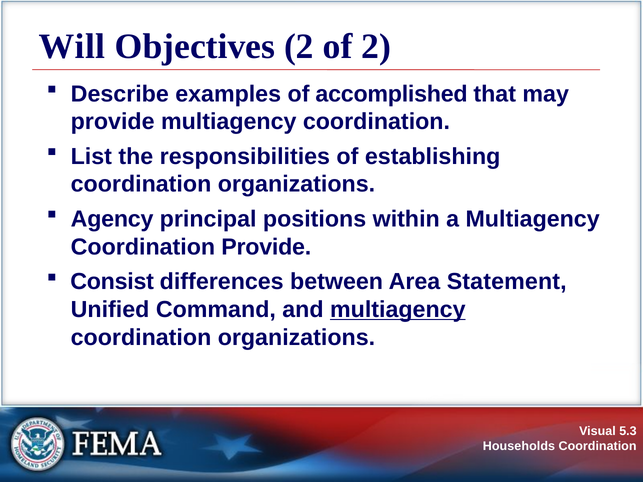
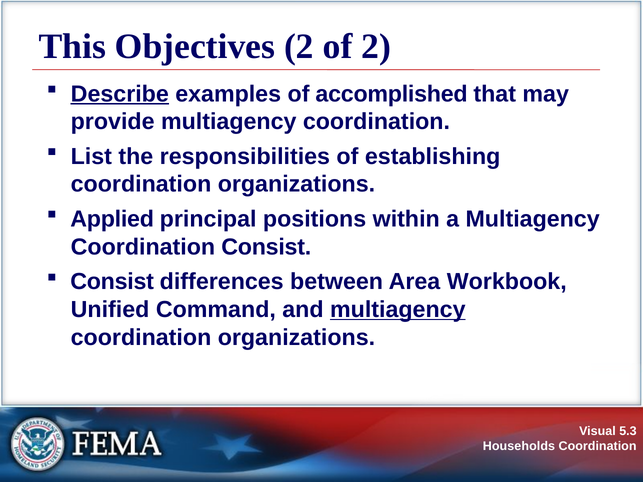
Will: Will -> This (72, 46)
Describe underline: none -> present (120, 94)
Agency: Agency -> Applied (112, 219)
Coordination Provide: Provide -> Consist (266, 247)
Statement: Statement -> Workbook (507, 282)
